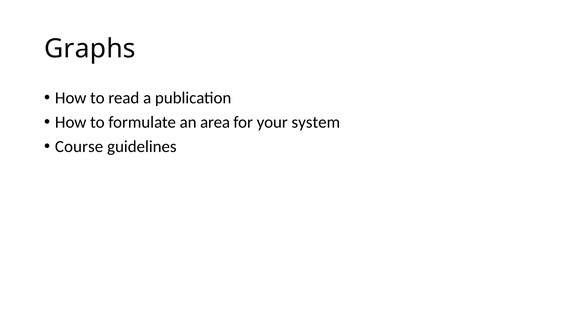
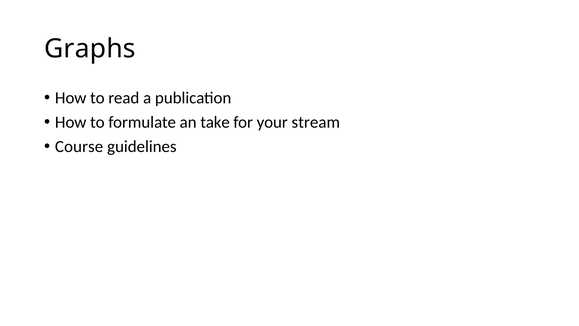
area: area -> take (215, 122)
system: system -> stream (316, 122)
